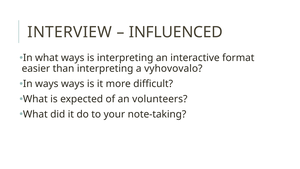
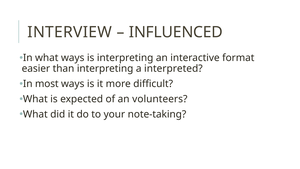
vyhovovalo: vyhovovalo -> interpreted (173, 69)
In ways: ways -> most (47, 84)
